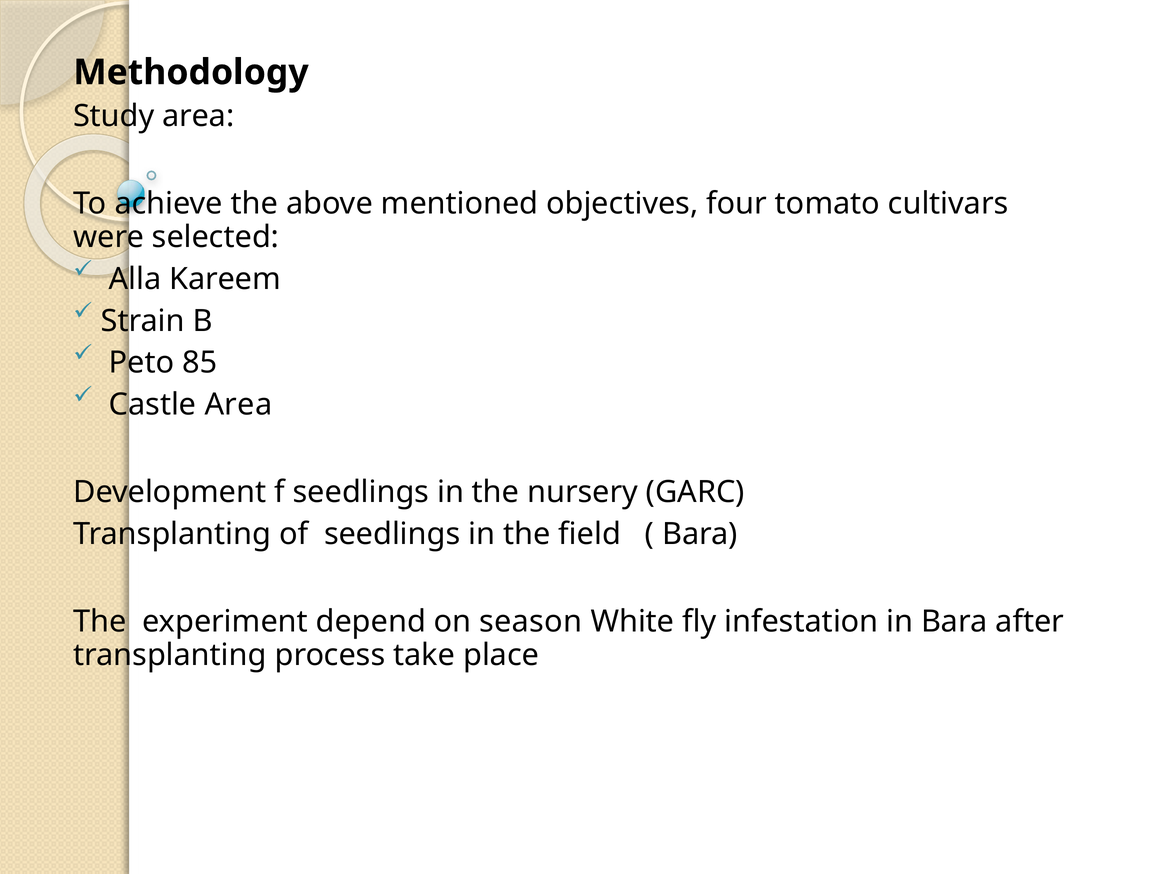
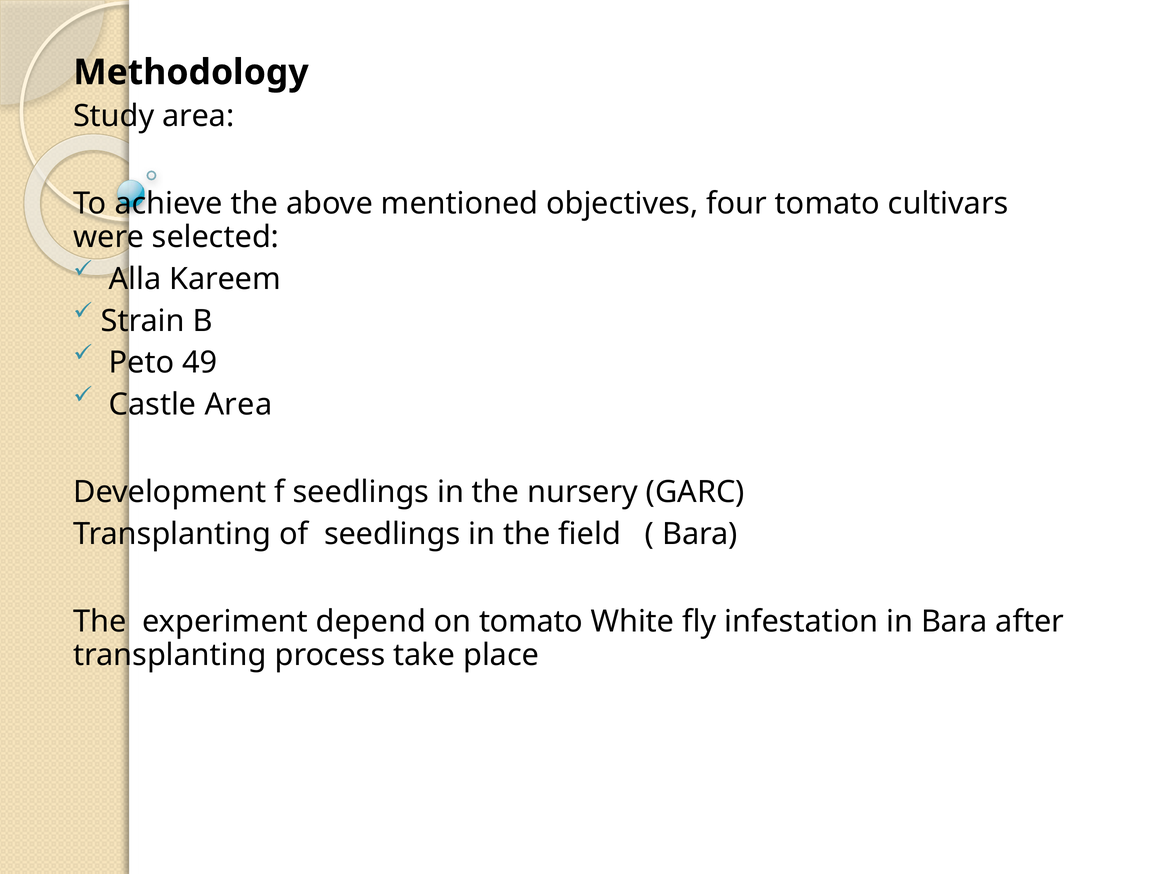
85: 85 -> 49 (200, 363)
on season: season -> tomato (531, 622)
